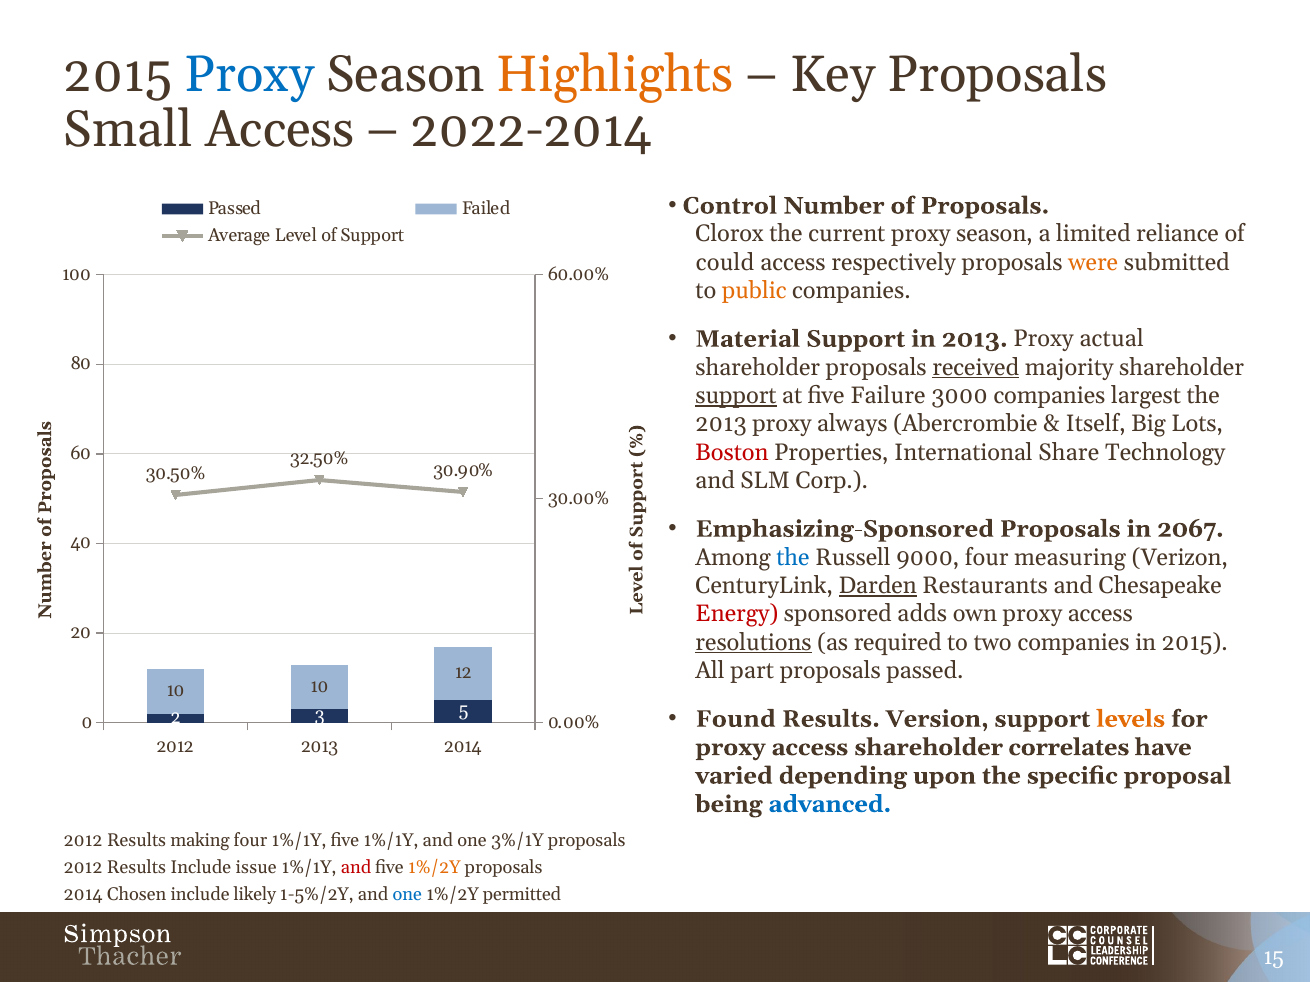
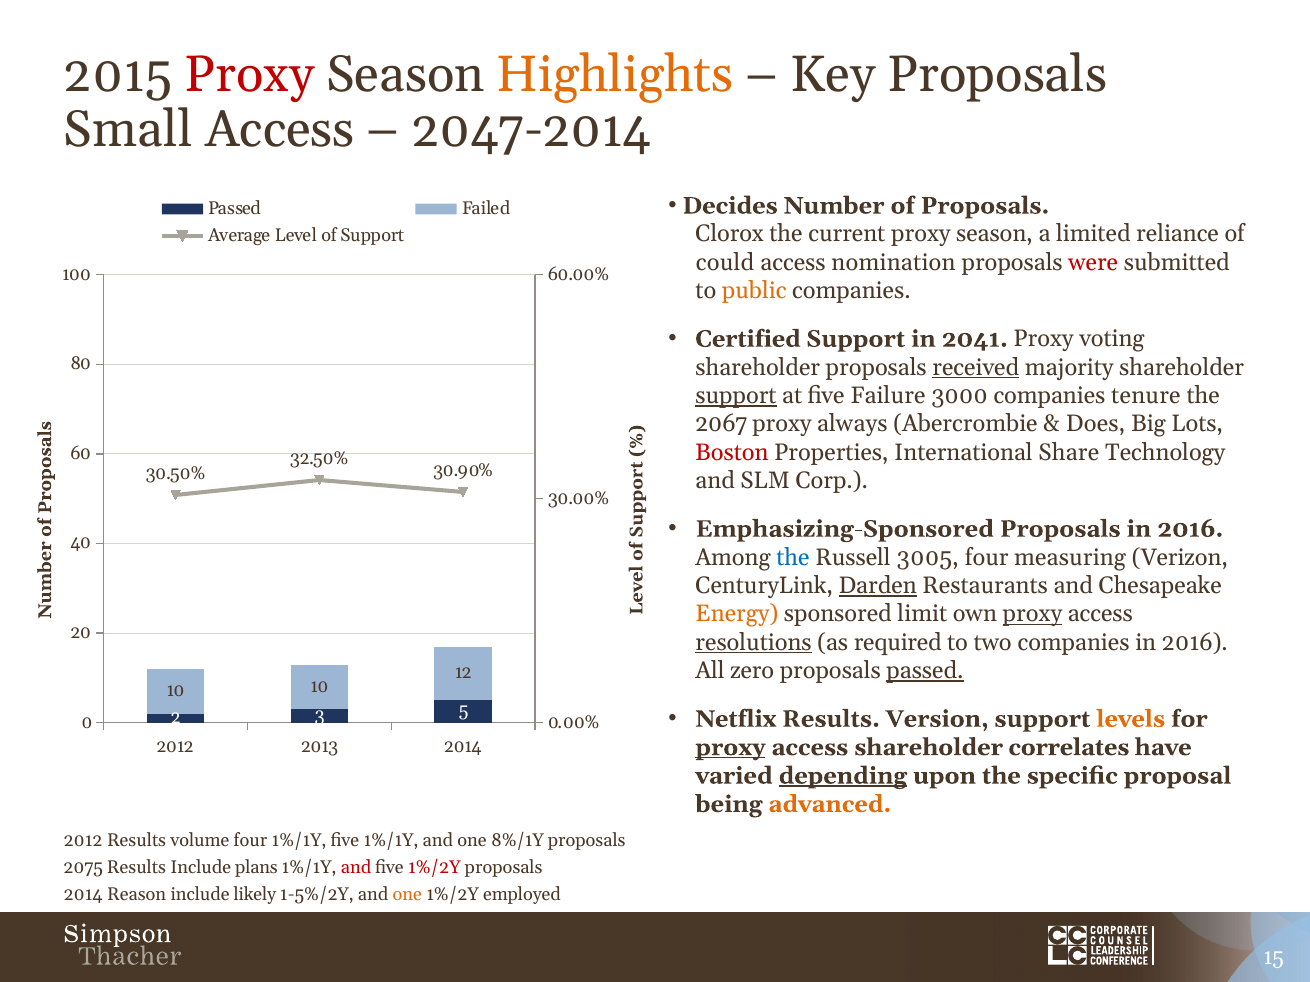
Proxy colour: blue -> red (249, 75)
2022-2014: 2022-2014 -> 2047-2014 (532, 130)
Control: Control -> Decides (730, 206)
respectively: respectively -> nomination (893, 263)
were colour: orange -> red (1093, 263)
Material: Material -> Certified (748, 339)
in 2013: 2013 -> 2041 (975, 339)
actual: actual -> voting (1112, 339)
largest: largest -> tenure (1146, 396)
2013: 2013 -> 2067 (721, 424)
Itself: Itself -> Does (1096, 424)
Proposals in 2067: 2067 -> 2016 (1190, 529)
9000: 9000 -> 3005 (928, 558)
Energy colour: red -> orange (737, 614)
adds: adds -> limit (922, 614)
proxy underline: none -> present (1032, 614)
companies in 2015: 2015 -> 2016 (1195, 643)
part: part -> zero (752, 671)
passed underline: none -> present (925, 671)
Found: Found -> Netflix (736, 719)
proxy underline: none -> present (730, 748)
depending underline: none -> present (843, 776)
advanced colour: blue -> orange (830, 805)
making: making -> volume (200, 841)
3%/1Y: 3%/1Y -> 8%/1Y (517, 841)
2012: 2012 -> 2075 (83, 868)
issue: issue -> plans (256, 868)
1%/2Y colour: orange -> red (434, 868)
Chosen: Chosen -> Reason (137, 895)
one colour: blue -> orange (407, 895)
permitted: permitted -> employed (522, 895)
